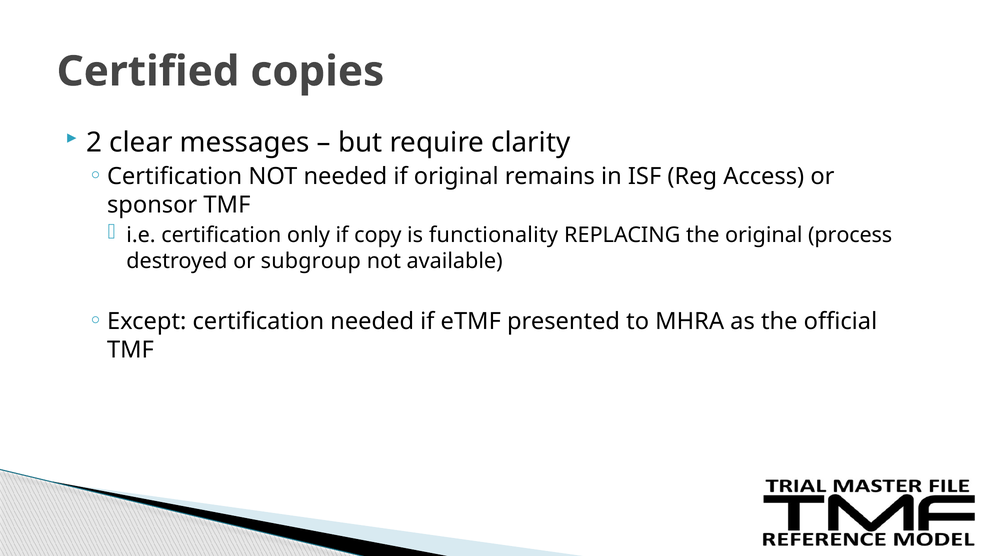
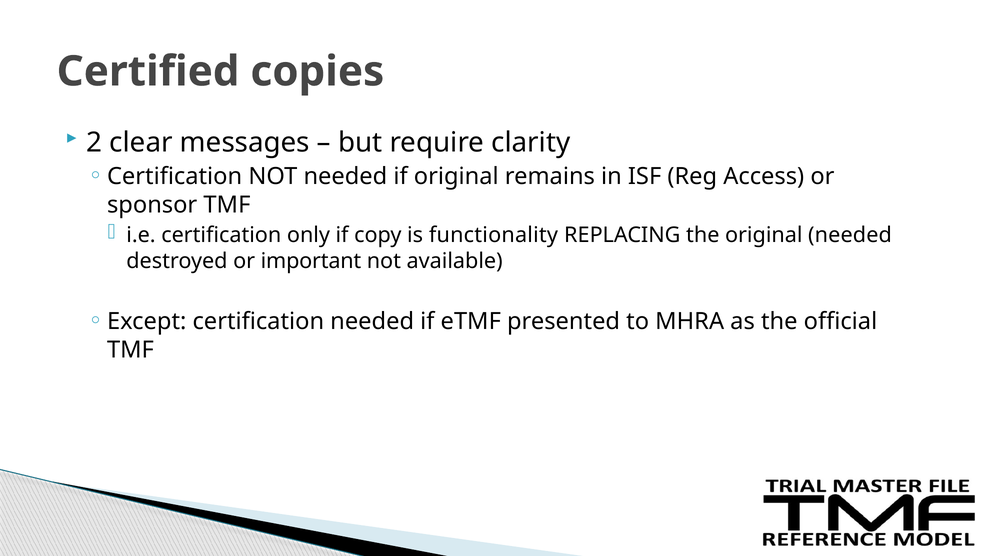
original process: process -> needed (850, 235)
subgroup: subgroup -> important (311, 261)
